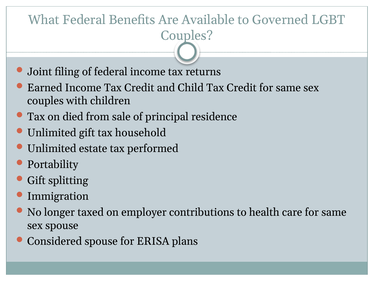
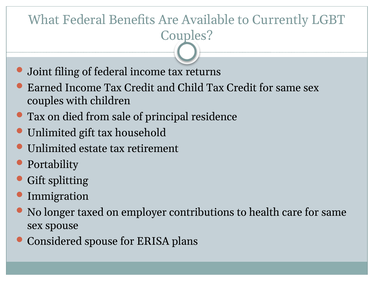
Governed: Governed -> Currently (280, 20)
performed: performed -> retirement (153, 148)
